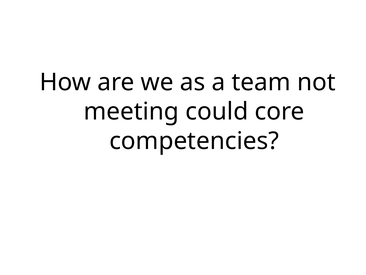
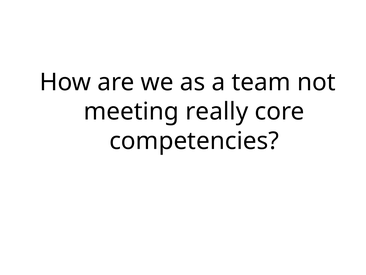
could: could -> really (217, 111)
